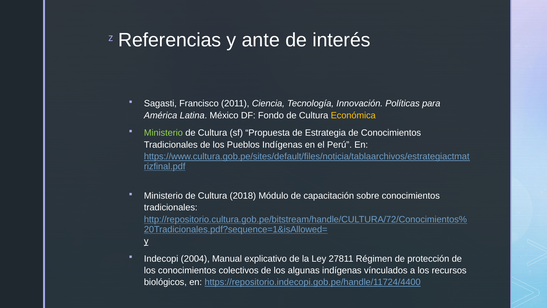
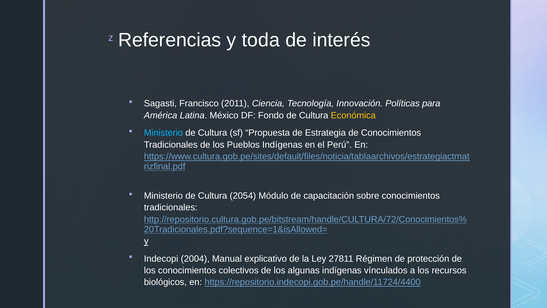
ante: ante -> toda (261, 40)
Ministerio colour: light green -> light blue (163, 133)
2018: 2018 -> 2054 (243, 196)
